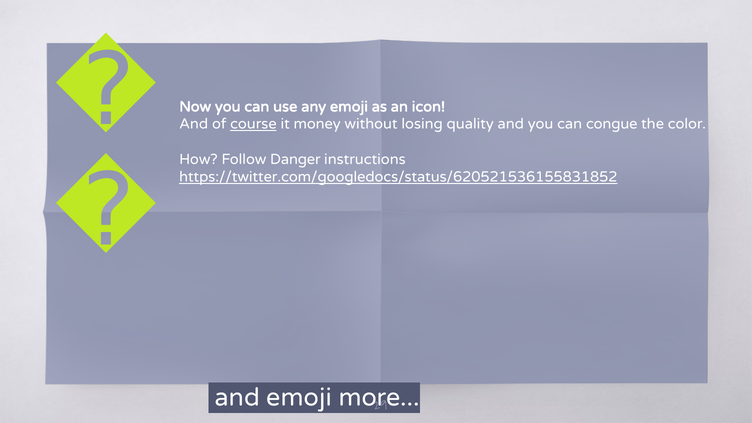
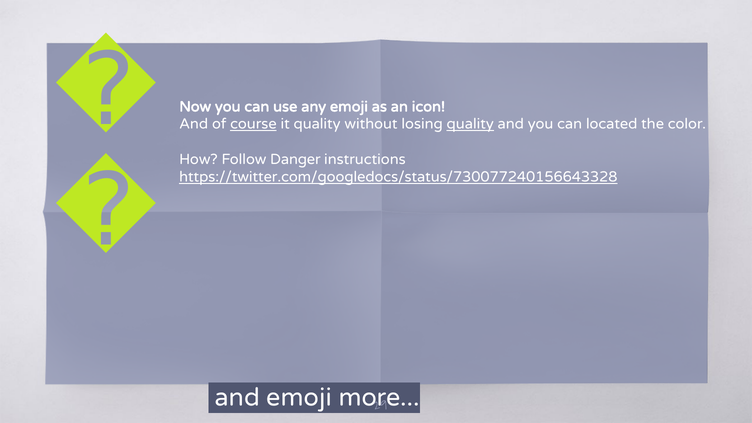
it money: money -> quality (317, 124)
quality underline: none -> present (470, 124)
congue: congue -> located (612, 124)
https://twitter.com/googledocs/status/620521536155831852: https://twitter.com/googledocs/status/620521536155831852 -> https://twitter.com/googledocs/status/730077240156643328 (398, 177)
